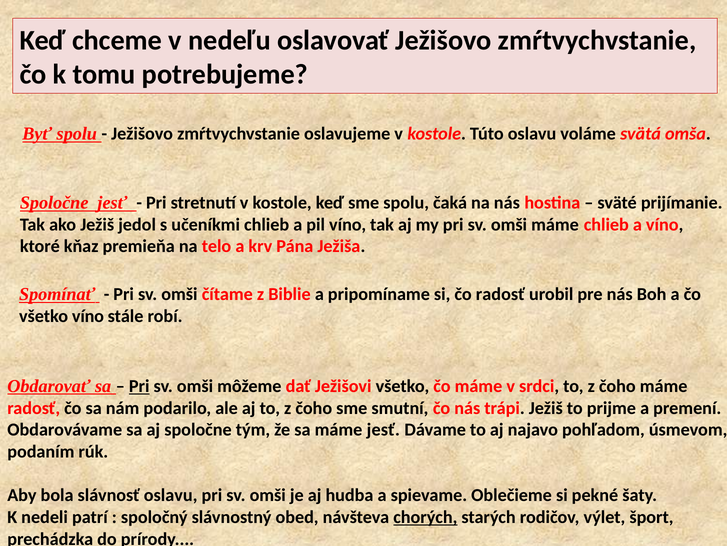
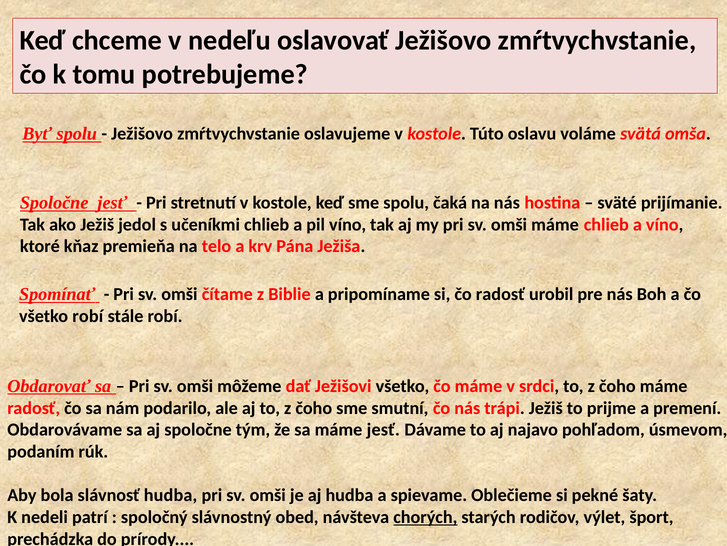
všetko víno: víno -> robí (88, 316)
Pri underline: present -> none (139, 386)
slávnosť oslavu: oslavu -> hudba (171, 495)
